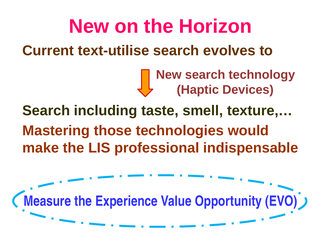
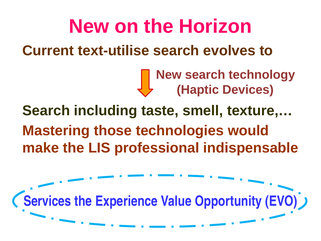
Measure: Measure -> Services (47, 201)
